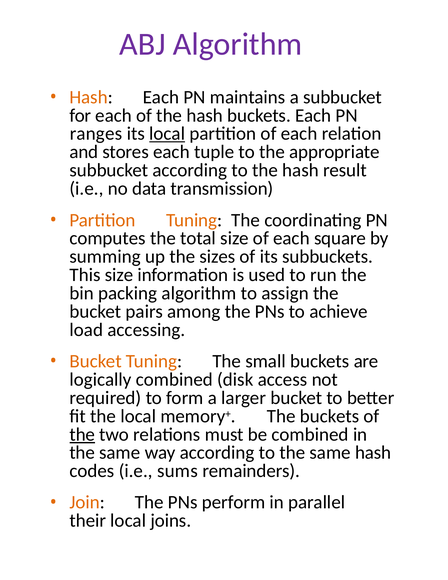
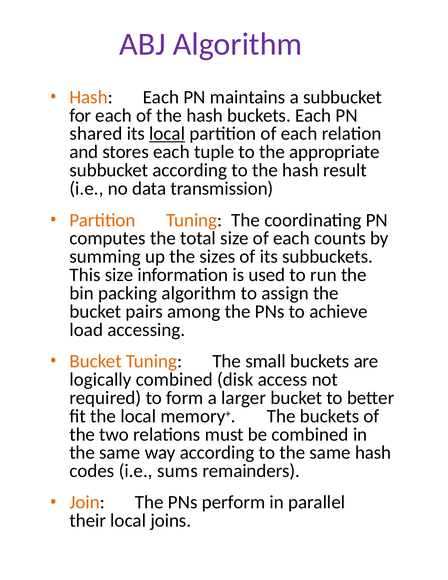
ranges: ranges -> shared (96, 134)
square: square -> counts (340, 238)
the underline: present -> none (82, 434)
